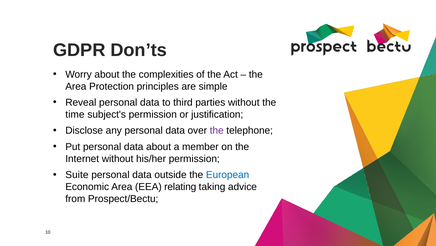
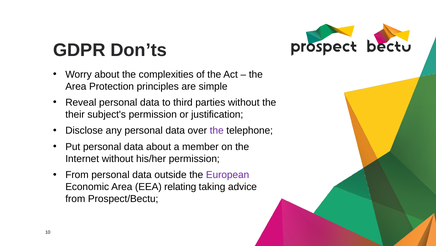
time: time -> their (75, 114)
Suite: Suite -> From (77, 174)
European colour: blue -> purple (228, 174)
